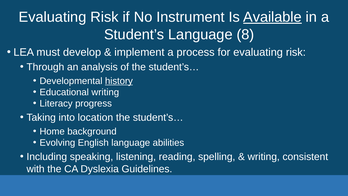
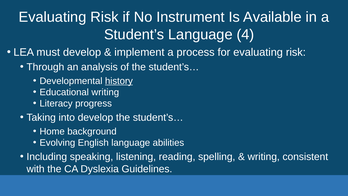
Available underline: present -> none (272, 17)
8: 8 -> 4 (245, 34)
into location: location -> develop (95, 117)
